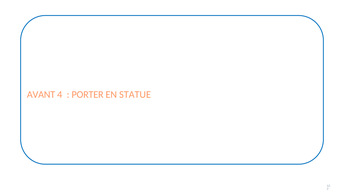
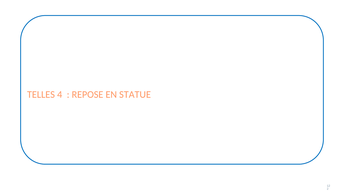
AVANT: AVANT -> TELLES (41, 94)
PORTER: PORTER -> REPOSE (88, 94)
